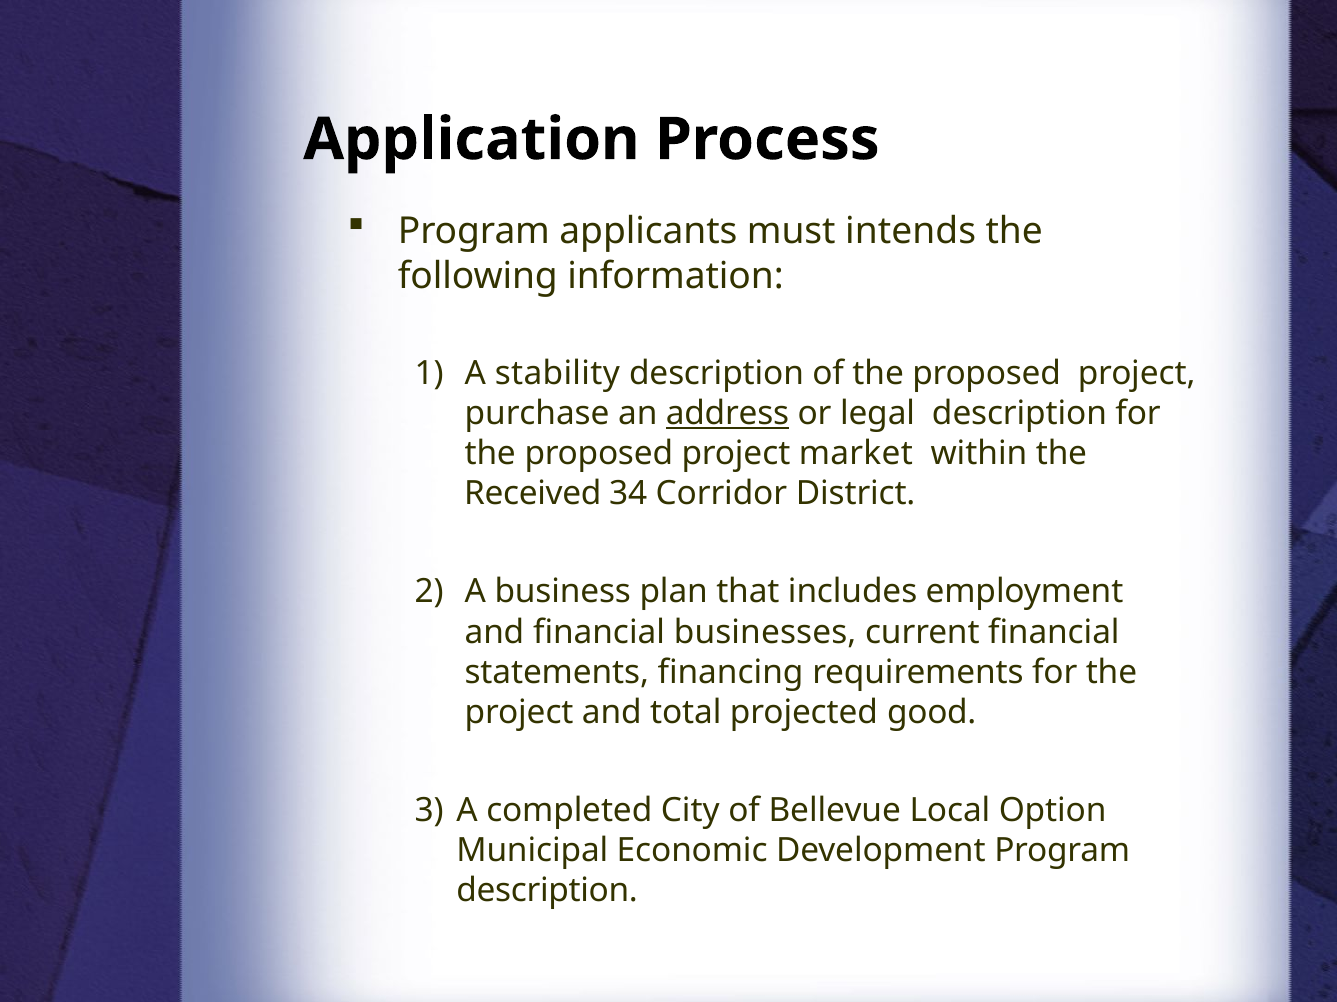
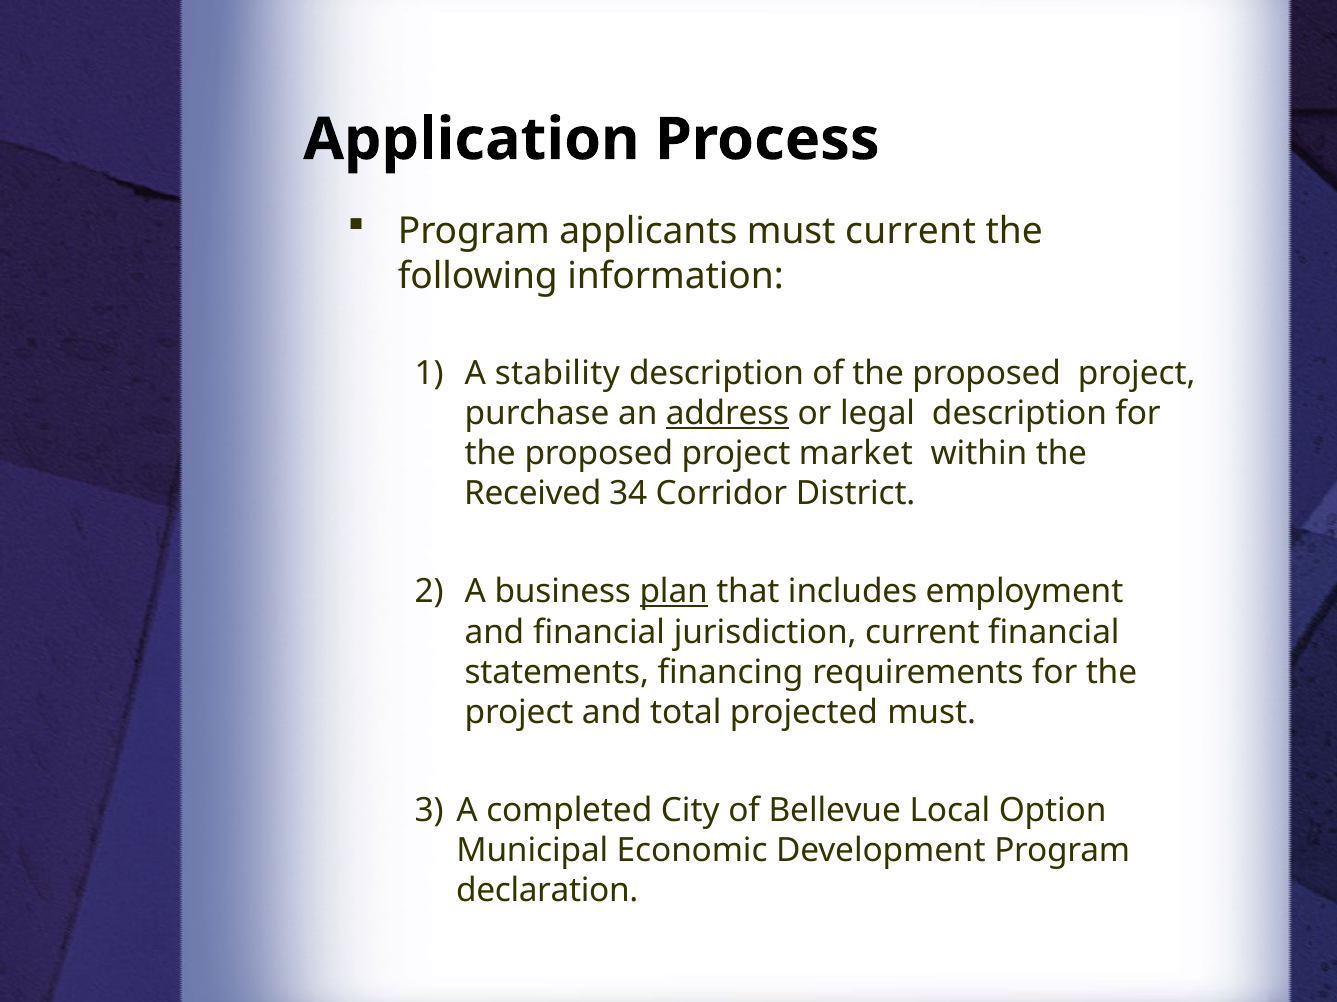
must intends: intends -> current (911, 232)
plan underline: none -> present (674, 592)
businesses: businesses -> jurisdiction (765, 633)
projected good: good -> must (932, 713)
description: description -> declaration (547, 892)
